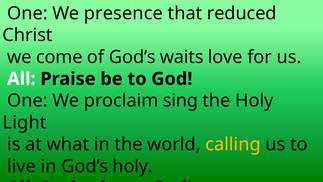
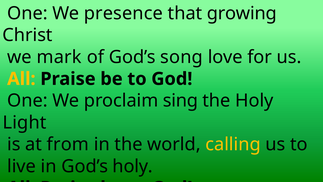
reduced: reduced -> growing (242, 13)
come: come -> mark (59, 57)
waits: waits -> song (182, 57)
All colour: white -> yellow (21, 79)
what: what -> from (68, 144)
